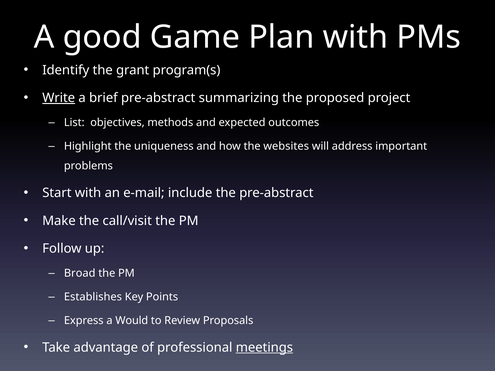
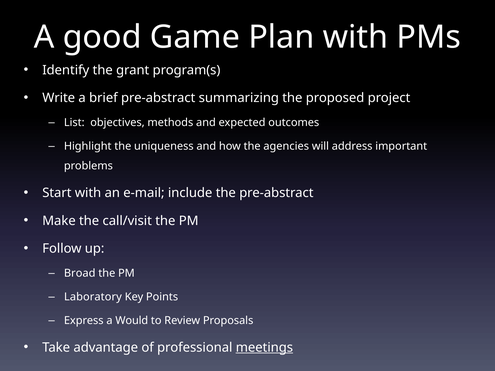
Write underline: present -> none (59, 98)
websites: websites -> agencies (286, 146)
Establishes: Establishes -> Laboratory (93, 297)
